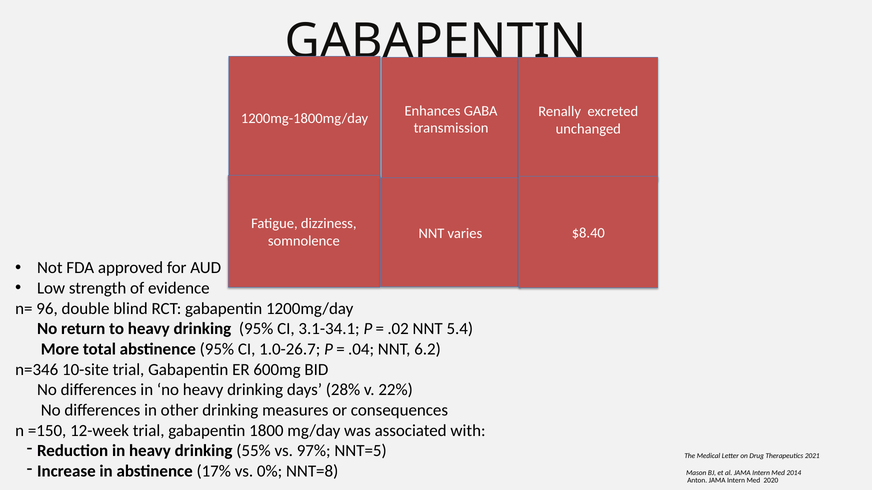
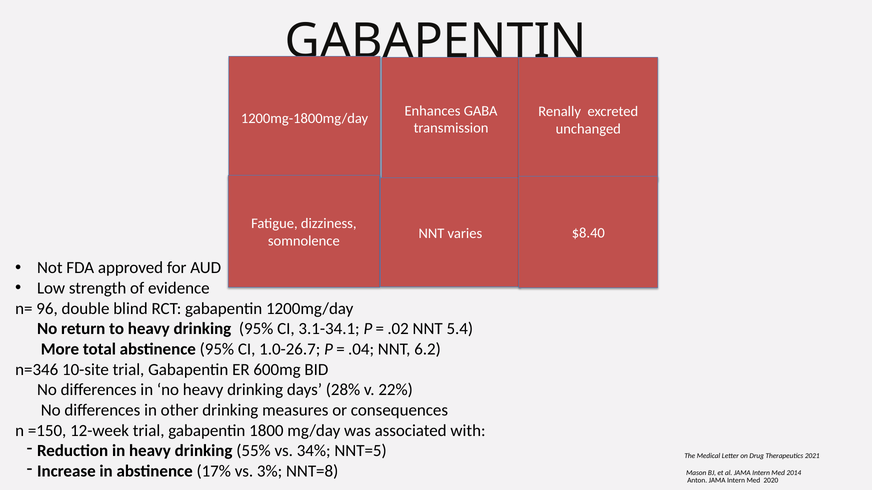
97%: 97% -> 34% (314, 451)
0%: 0% -> 3% (270, 472)
